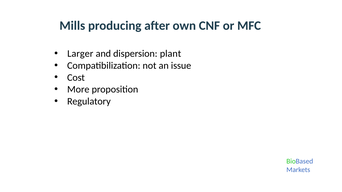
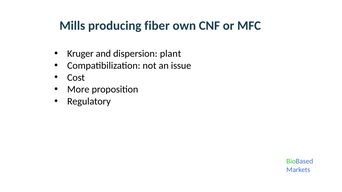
after: after -> fiber (157, 26)
Larger: Larger -> Kruger (80, 54)
